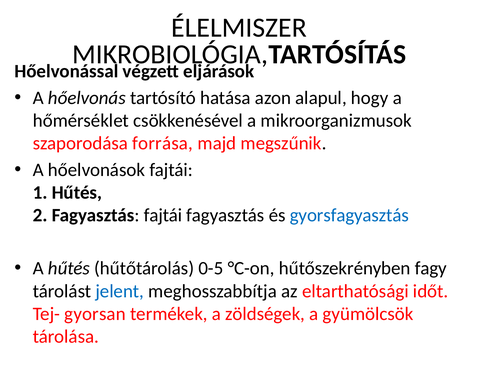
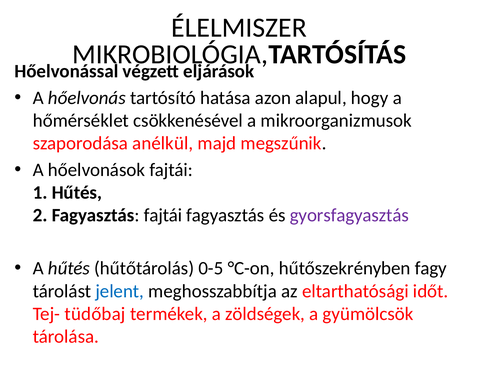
forrása: forrása -> anélkül (163, 143)
gyorsfagyasztás colour: blue -> purple (349, 215)
gyorsan: gyorsan -> tüdőbaj (95, 314)
